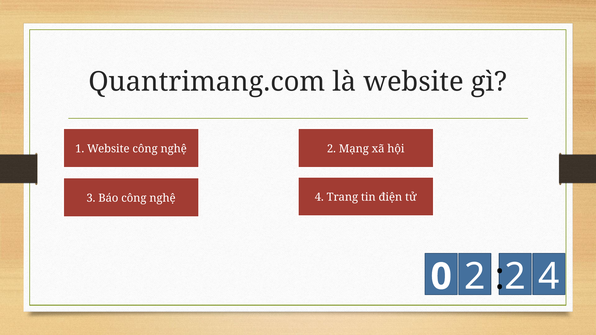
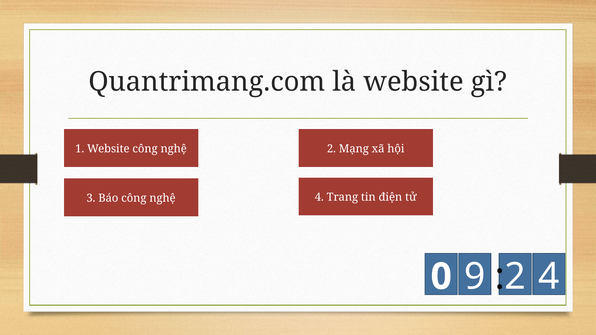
0 2: 2 -> 9 (475, 277)
